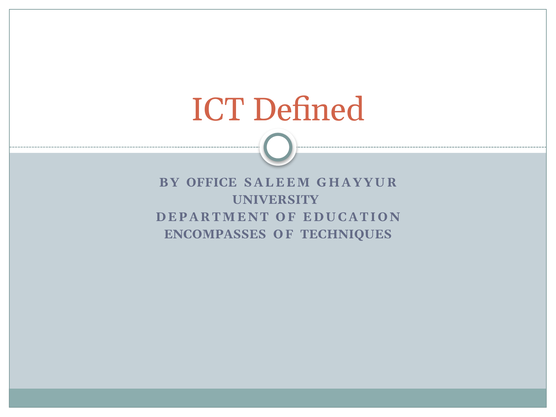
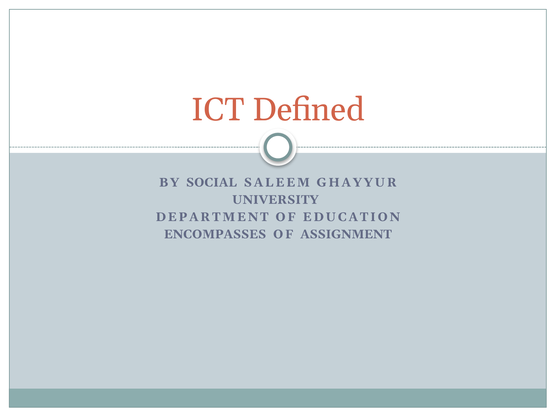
OFFICE: OFFICE -> SOCIAL (211, 182)
TECHNIQUES: TECHNIQUES -> ASSIGNMENT (346, 234)
